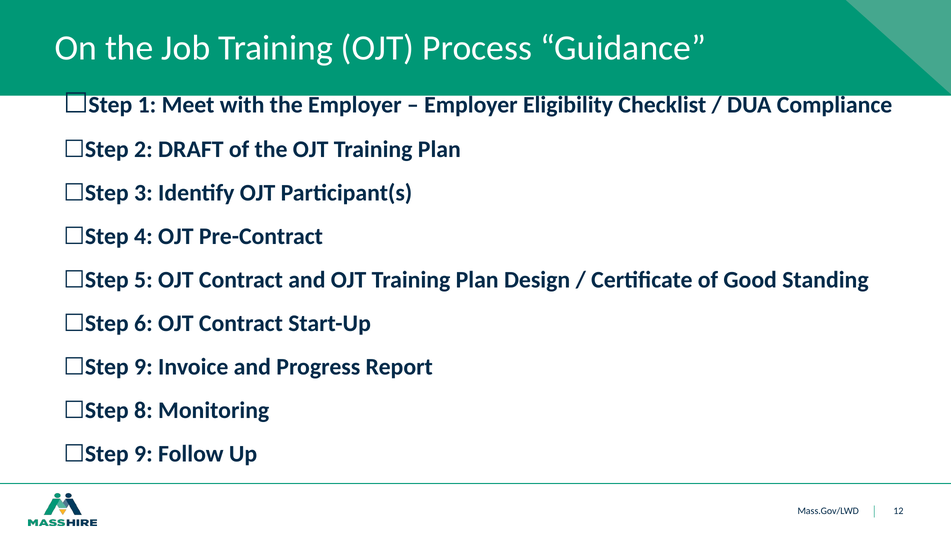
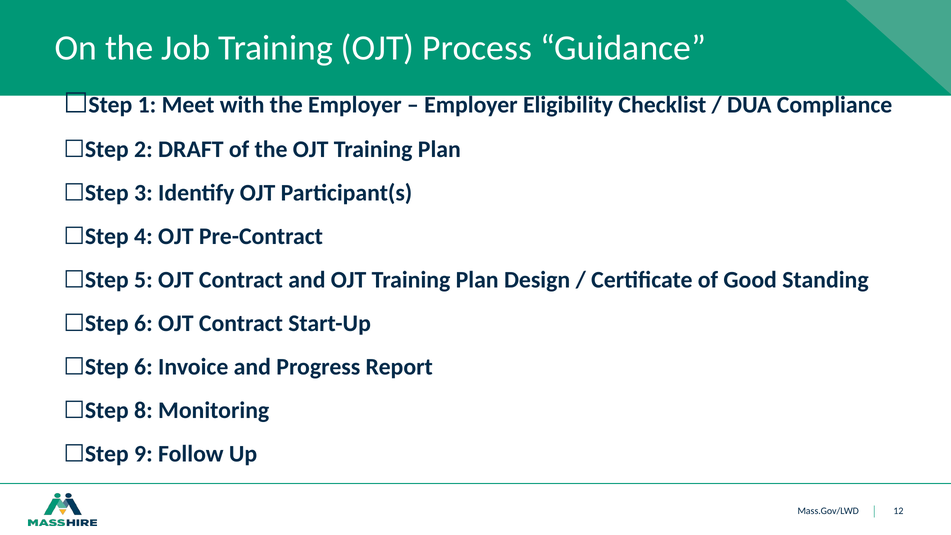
9: 9 -> 6 (143, 367)
